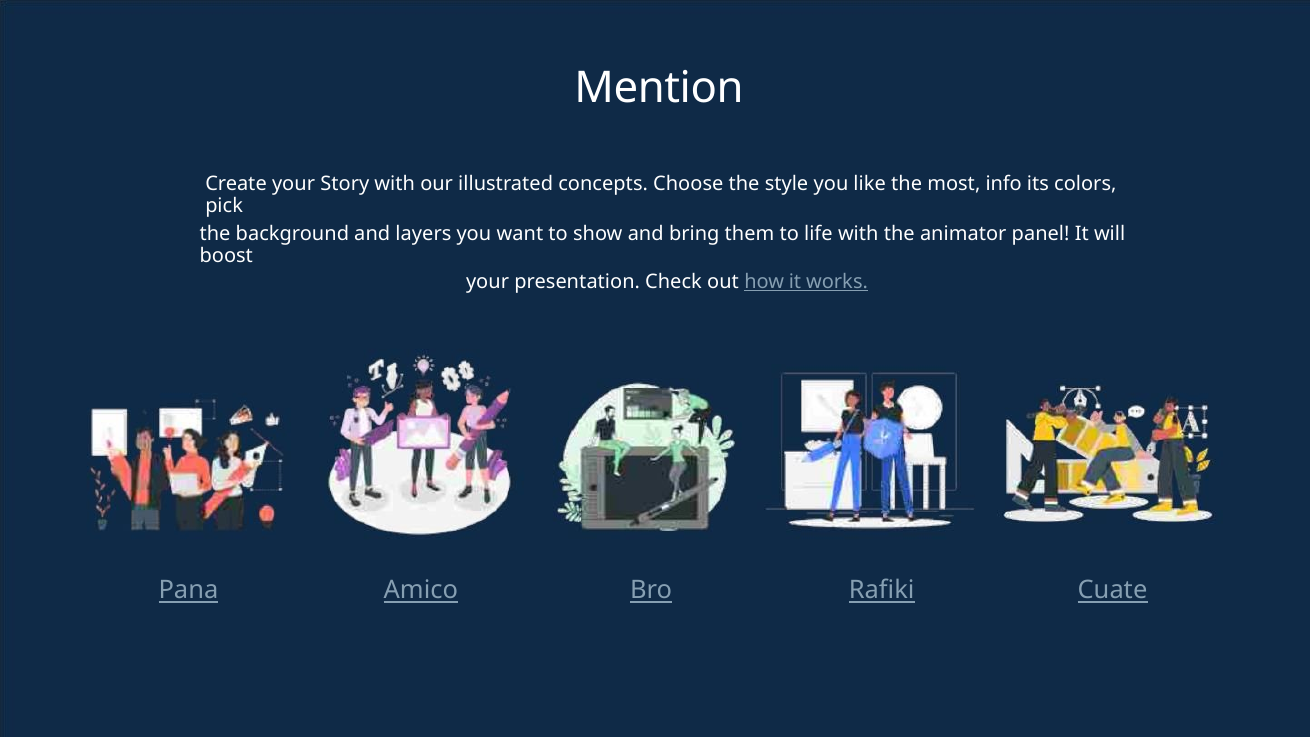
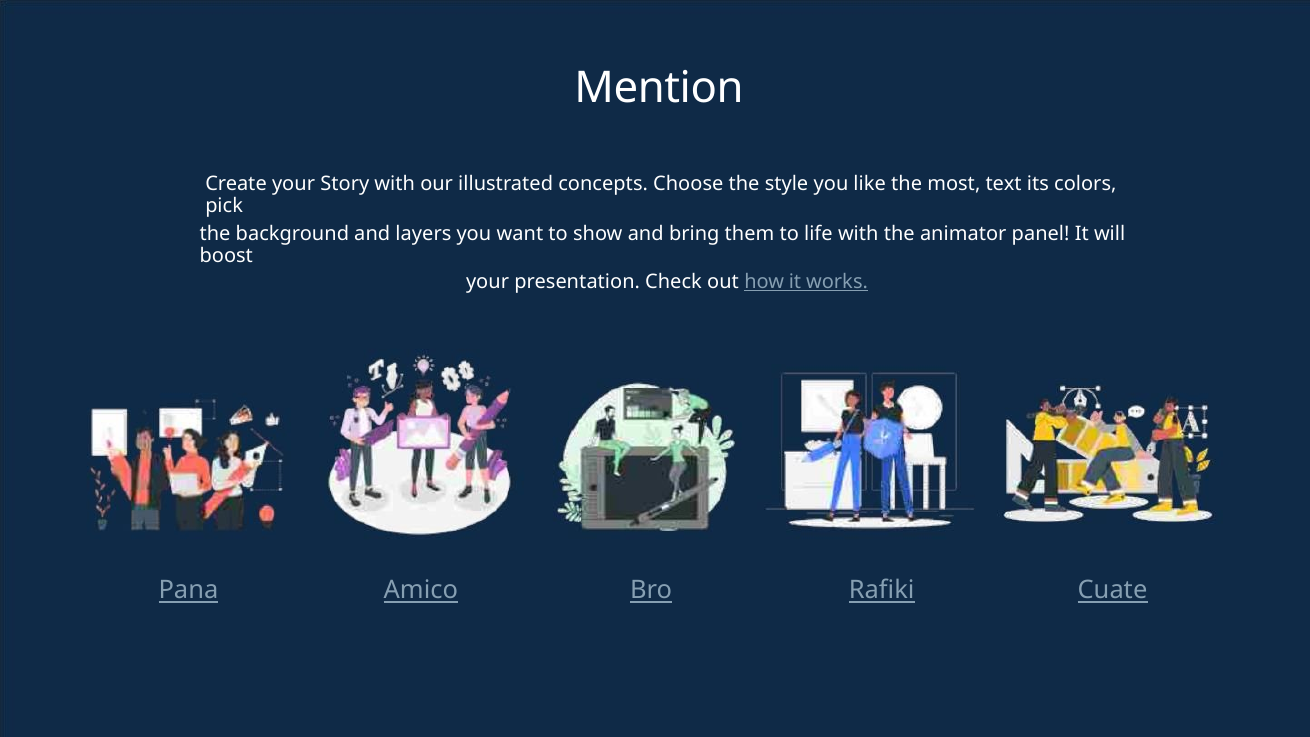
info: info -> text (1004, 184)
